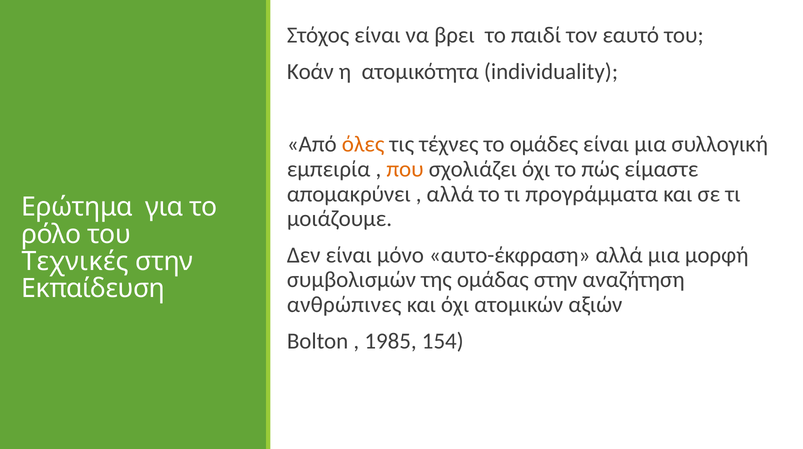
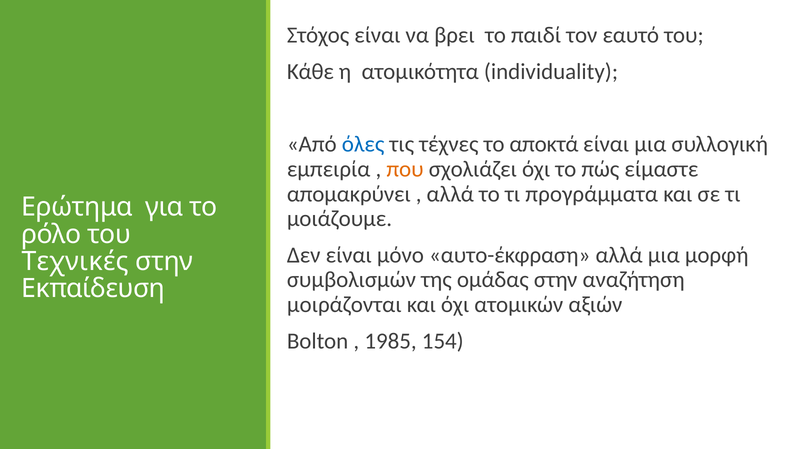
Κοάν: Κοάν -> Κάθε (310, 72)
όλες colour: orange -> blue (363, 144)
ομάδες: ομάδες -> αποκτά (544, 144)
ανθρώπινες: ανθρώπινες -> μοιράζονται (344, 305)
